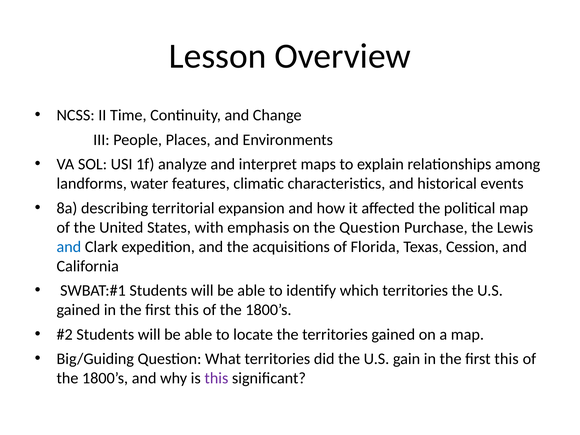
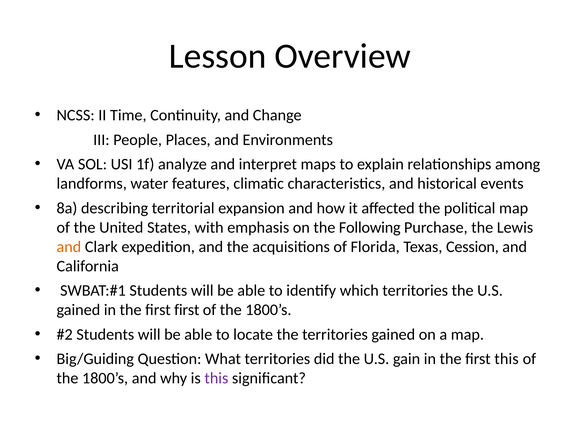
the Question: Question -> Following (370, 227)
and colour: blue -> orange (69, 247)
this: this -> first (187, 310)
